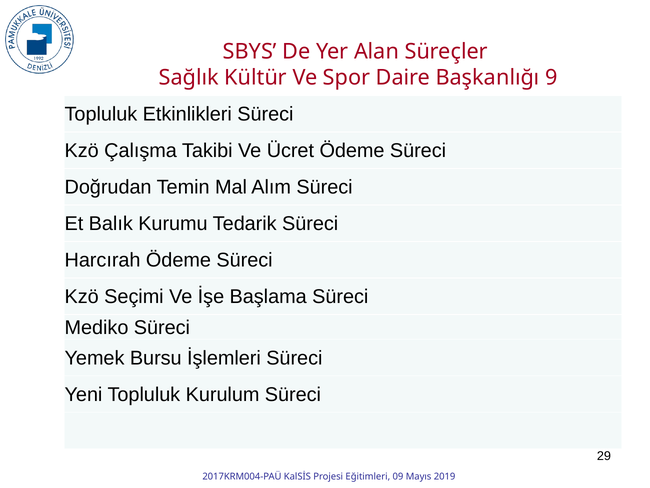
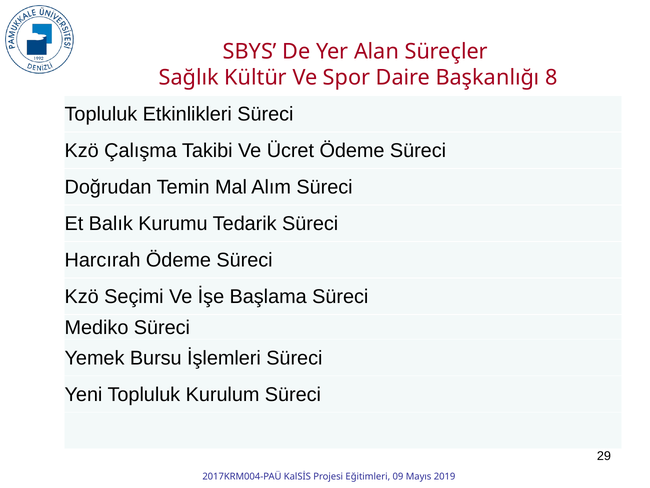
9: 9 -> 8 (551, 78)
